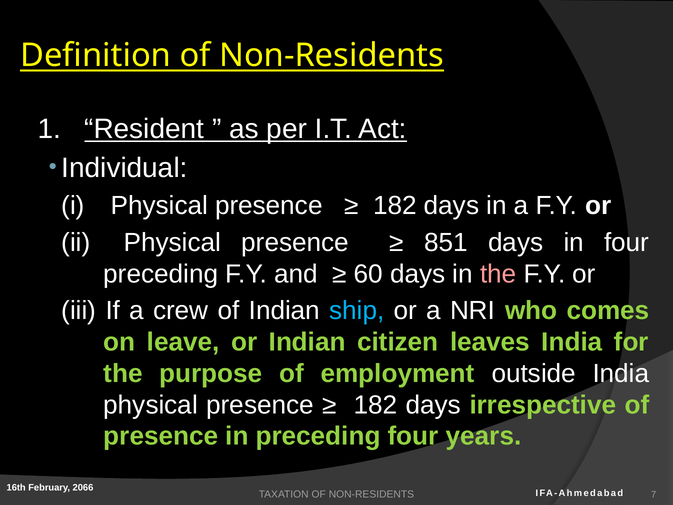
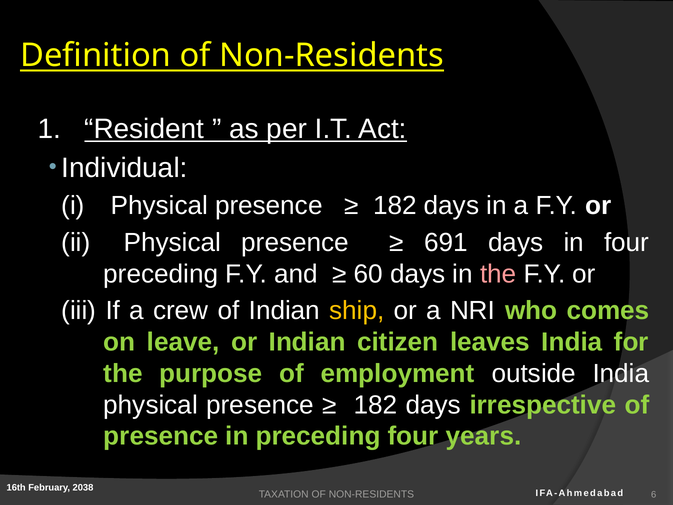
851: 851 -> 691 (446, 242)
ship colour: light blue -> yellow (357, 310)
2066: 2066 -> 2038 (83, 487)
7: 7 -> 6 (654, 494)
